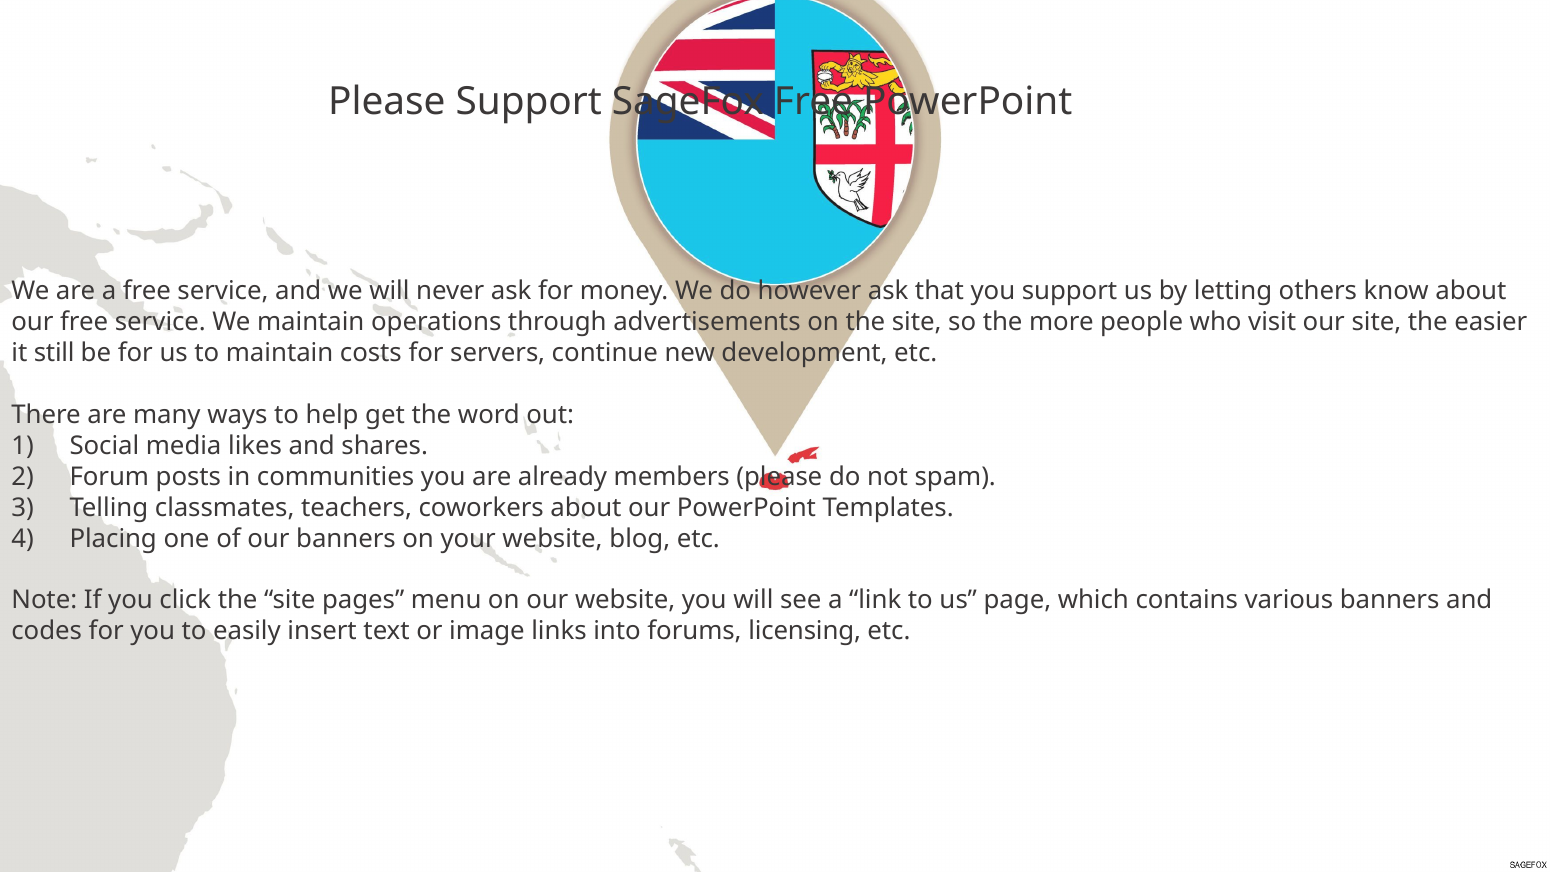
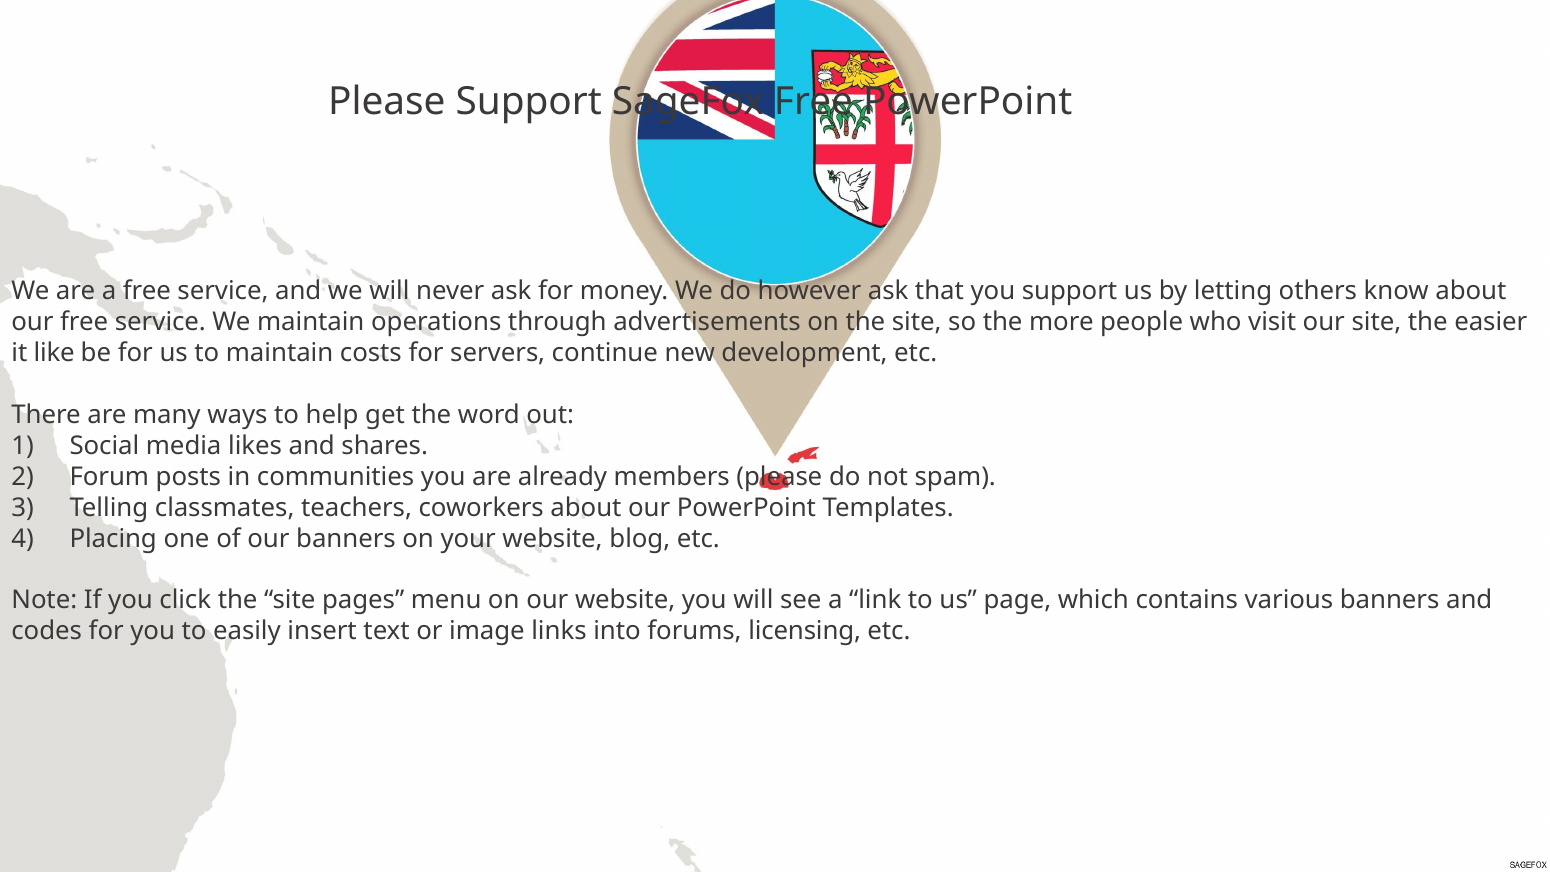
still: still -> like (54, 352)
